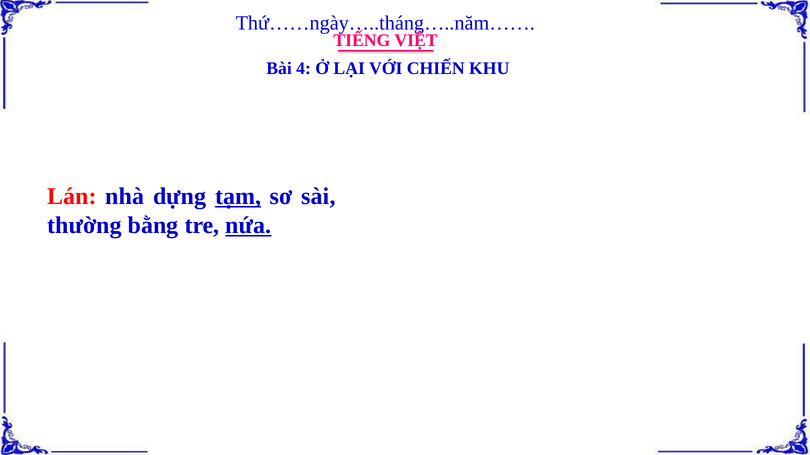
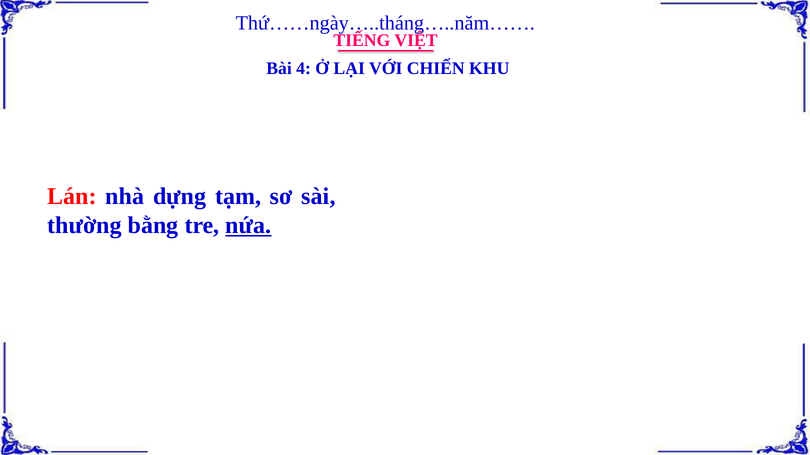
tạm underline: present -> none (238, 197)
